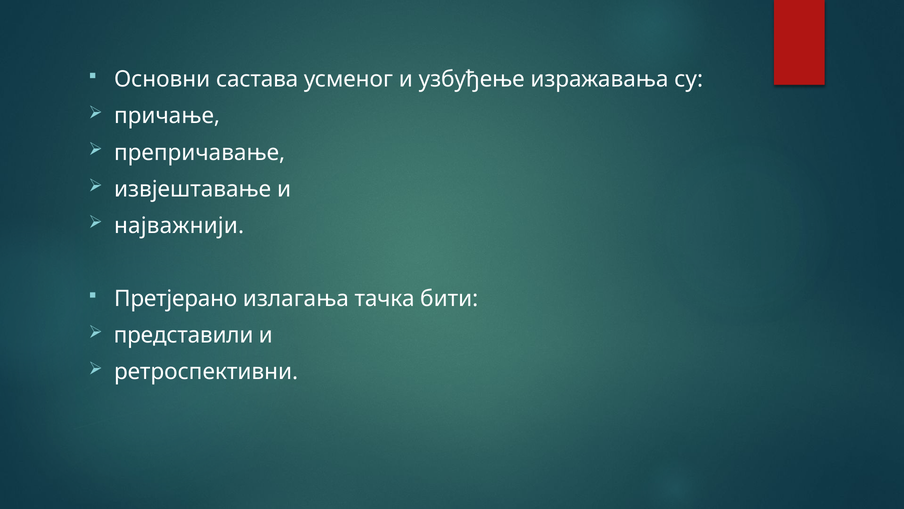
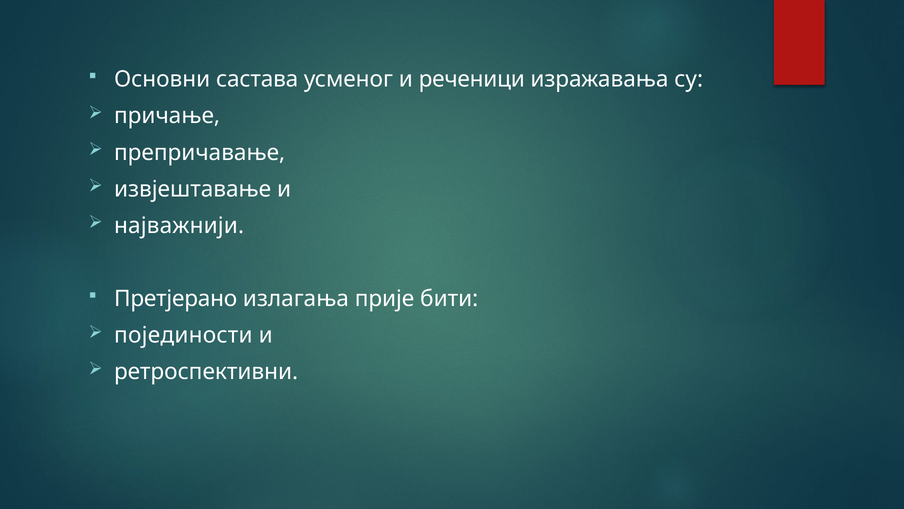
узбуђење: узбуђење -> реченици (472, 79)
тачка: тачка -> прије (385, 299)
представили: представили -> појединости (183, 335)
